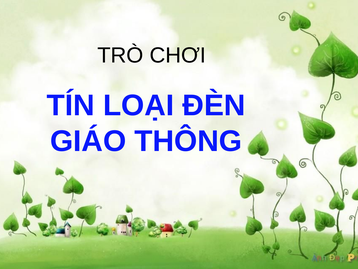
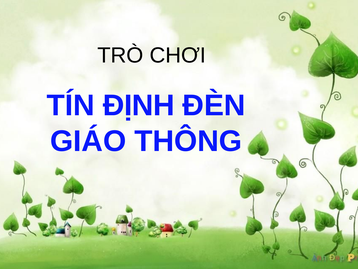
LOẠI: LOẠI -> ĐỊNH (139, 105)
